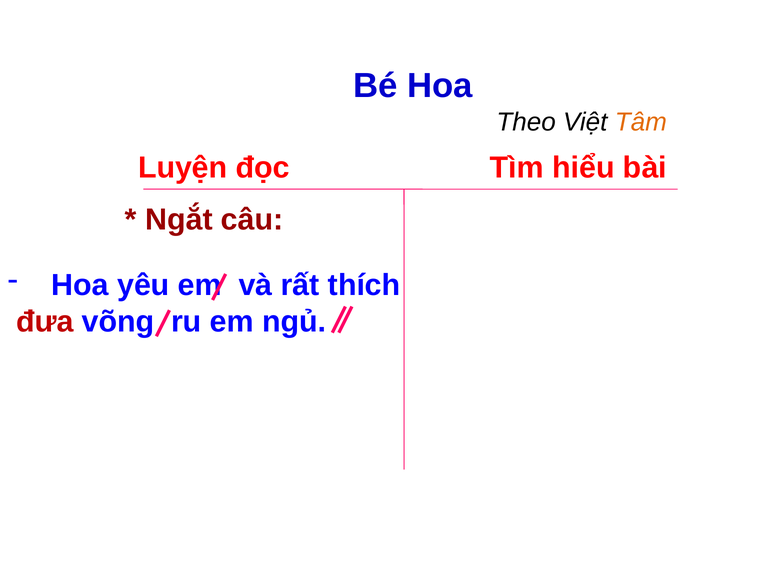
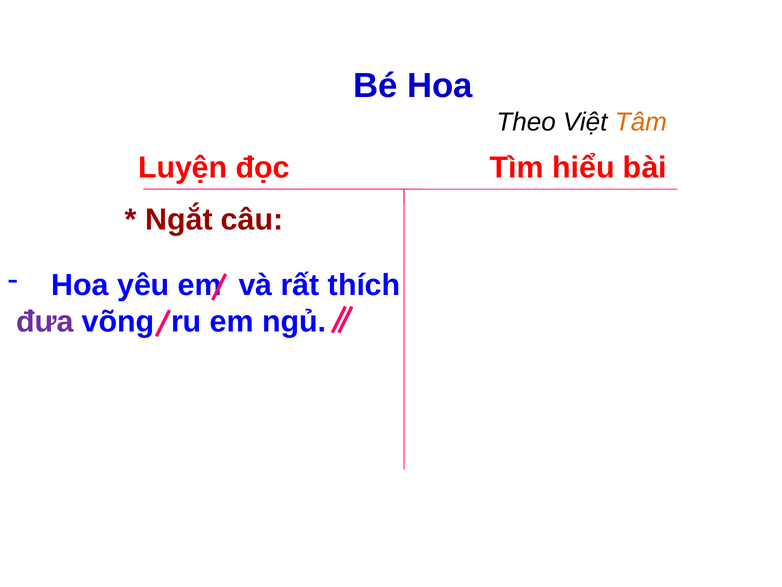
đưa colour: red -> purple (45, 321)
